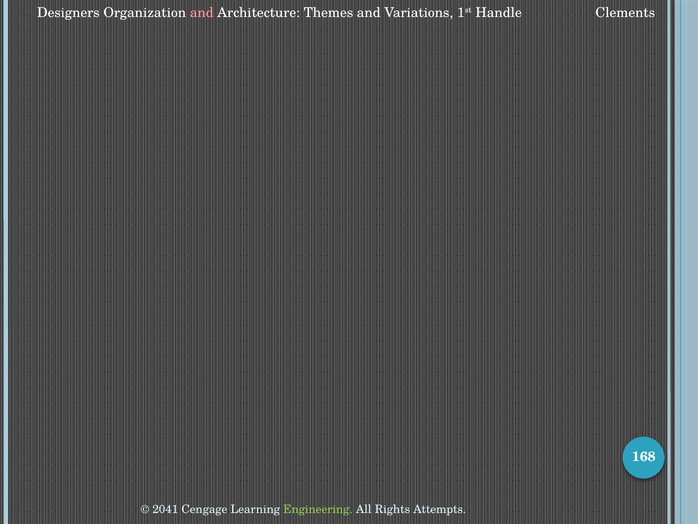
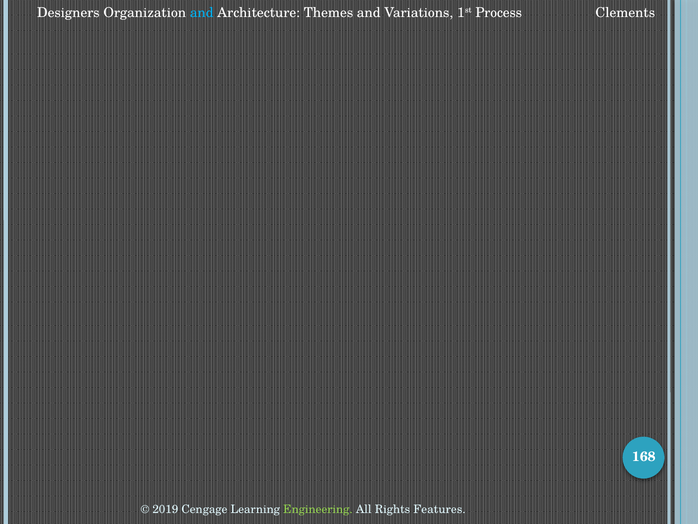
and colour: pink -> light blue (202, 13)
Handle: Handle -> Process (499, 13)
2041: 2041 -> 2019 (165, 509)
Attempts: Attempts -> Features (440, 509)
